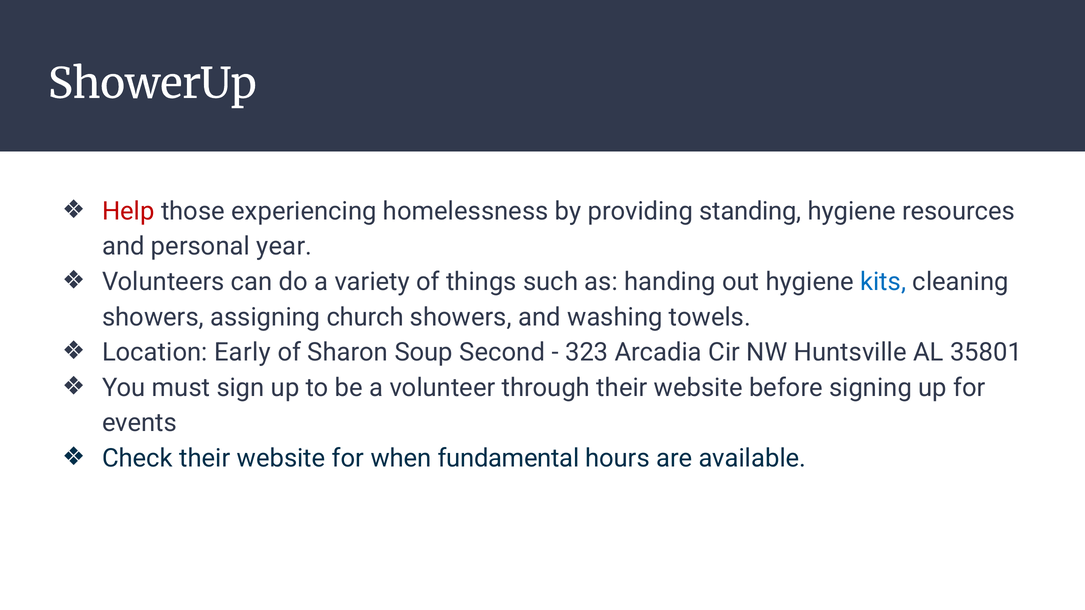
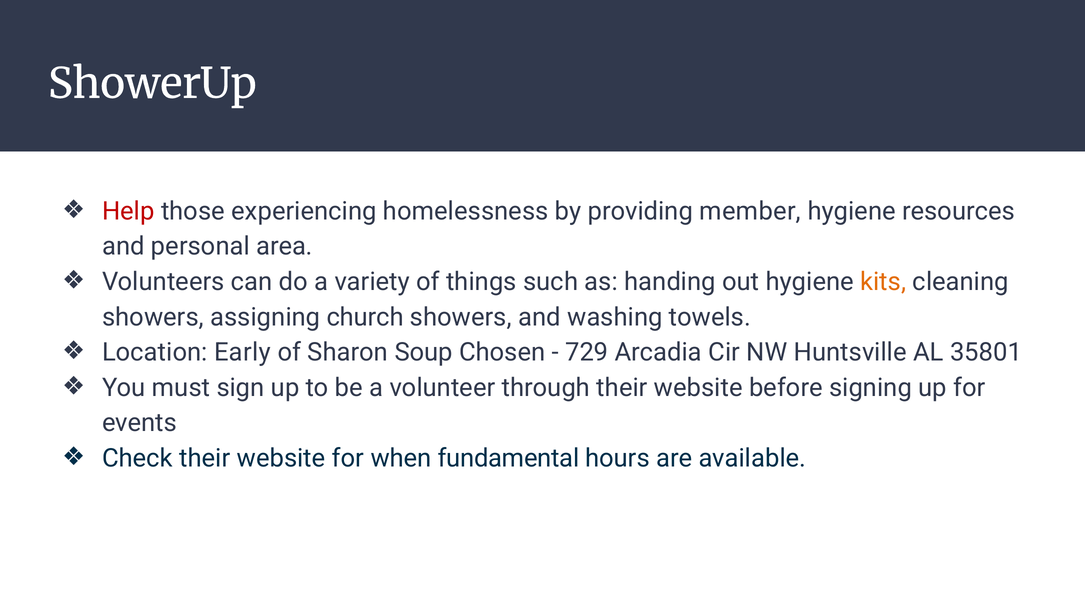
standing: standing -> member (750, 211)
year: year -> area (284, 247)
kits colour: blue -> orange (883, 282)
Second: Second -> Chosen (502, 353)
323: 323 -> 729 (587, 353)
